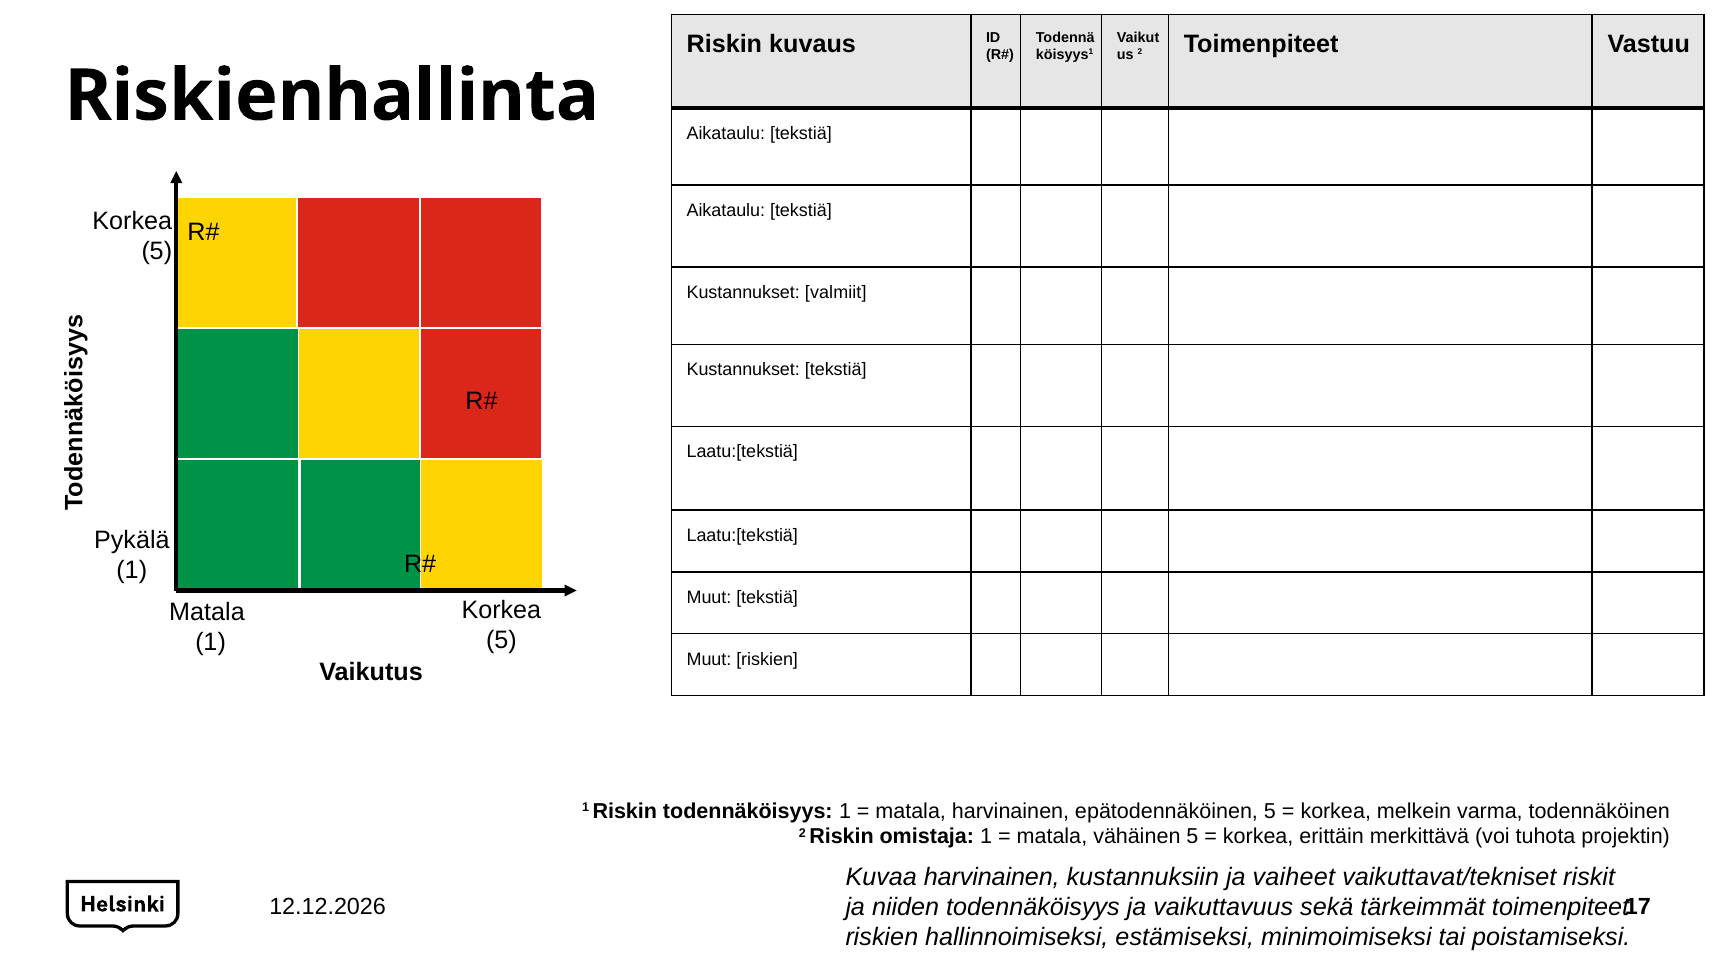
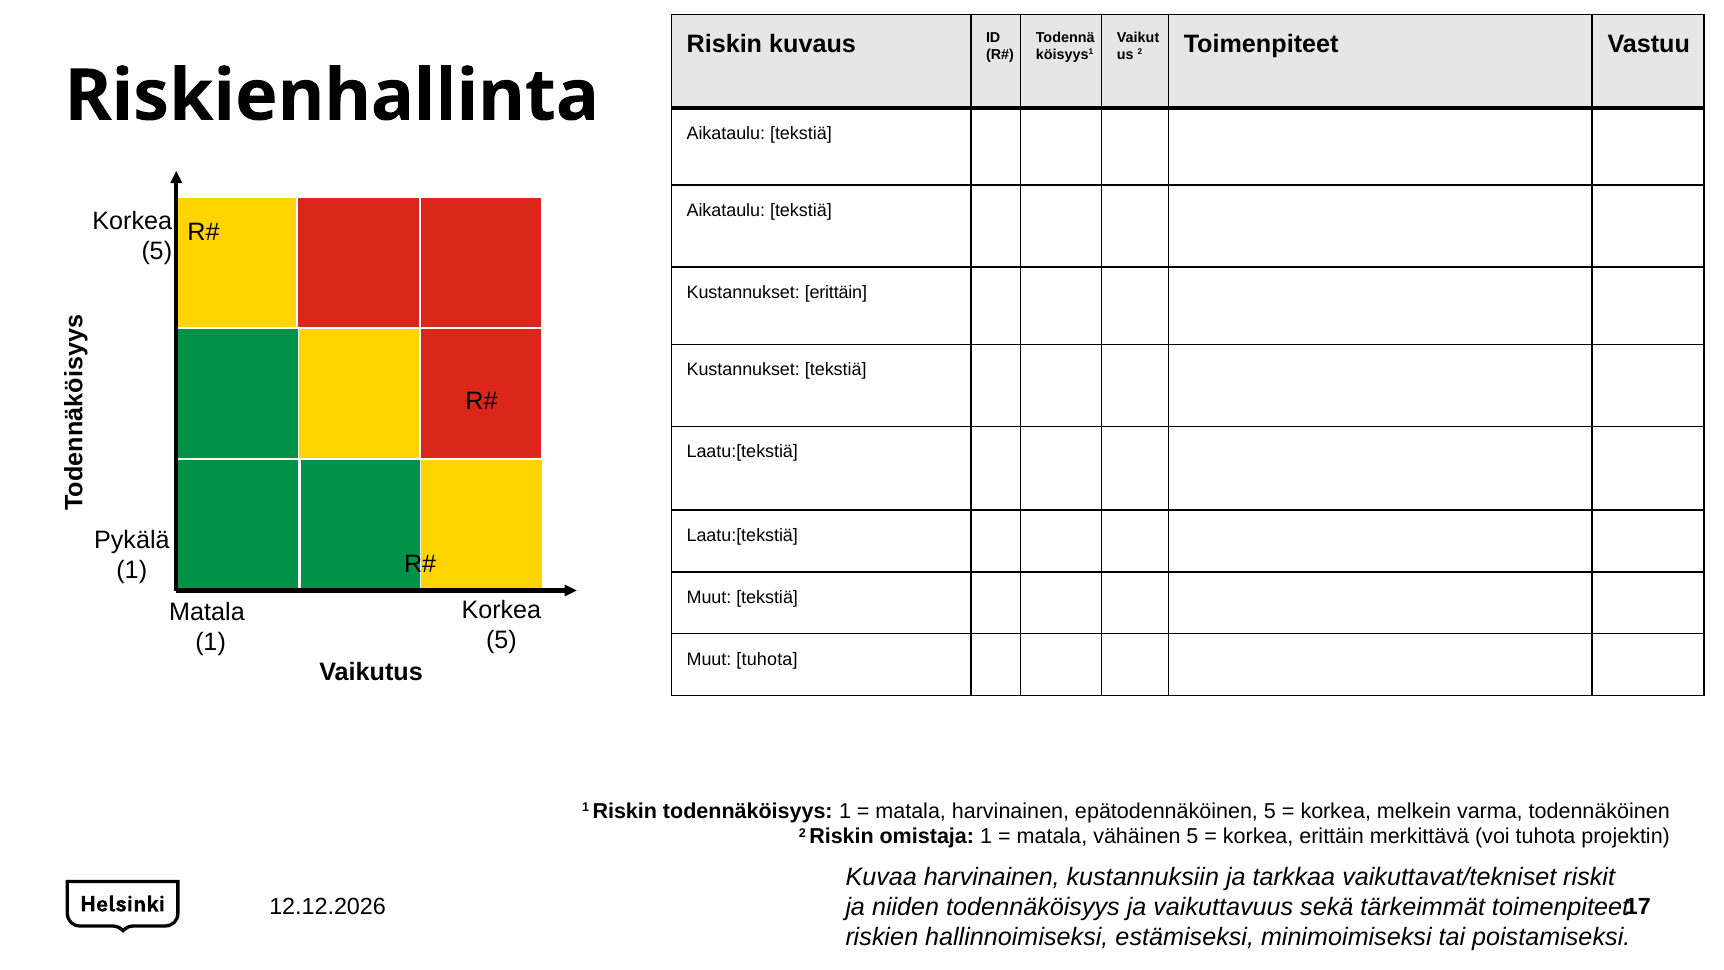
Kustannukset valmiit: valmiit -> erittäin (836, 293)
Muut riskien: riskien -> tuhota (767, 659)
vaiheet: vaiheet -> tarkkaa (1294, 877)
